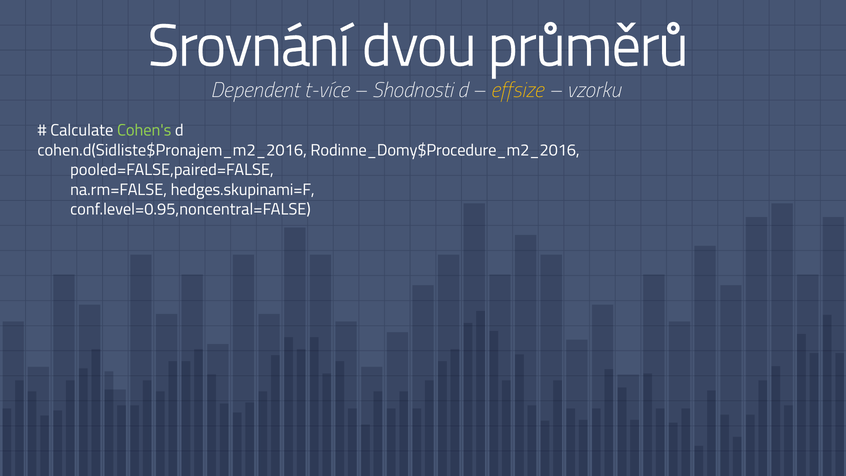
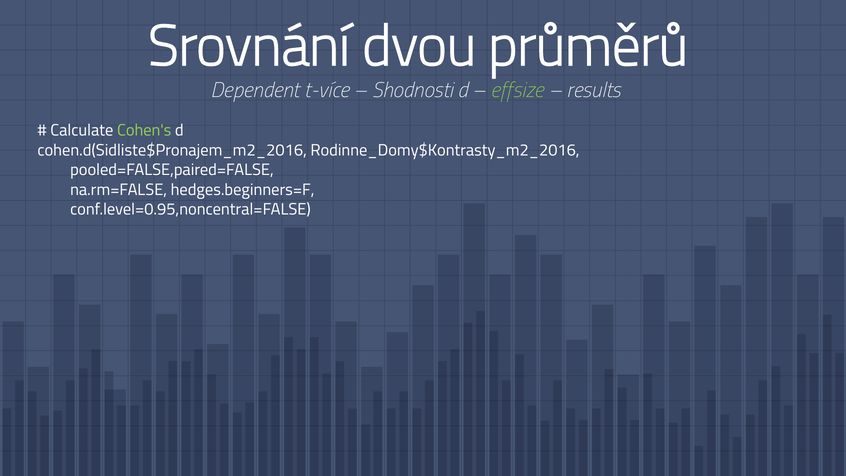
effsize colour: yellow -> light green (517, 90)
vzorku: vzorku -> results (594, 90)
Rodinne_Domy$Procedure_m2_2016: Rodinne_Domy$Procedure_m2_2016 -> Rodinne_Domy$Kontrasty_m2_2016 (445, 150)
hedges.skupinami=F: hedges.skupinami=F -> hedges.beginners=F (243, 190)
